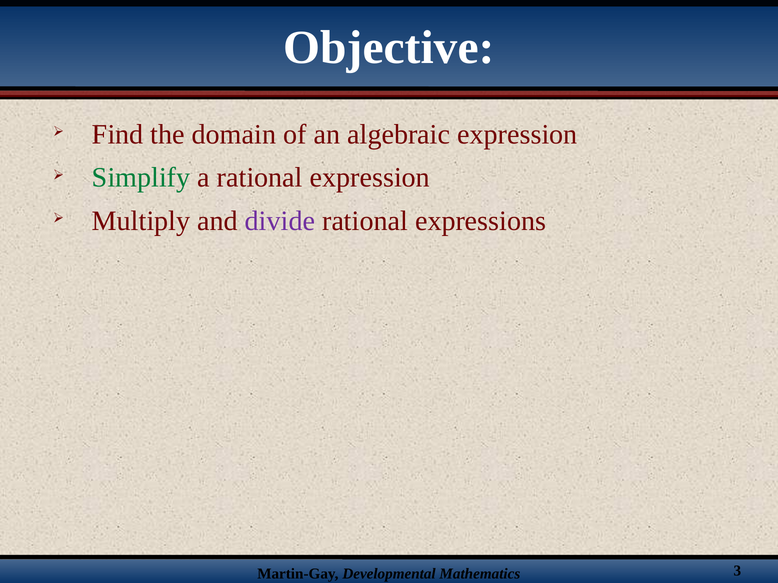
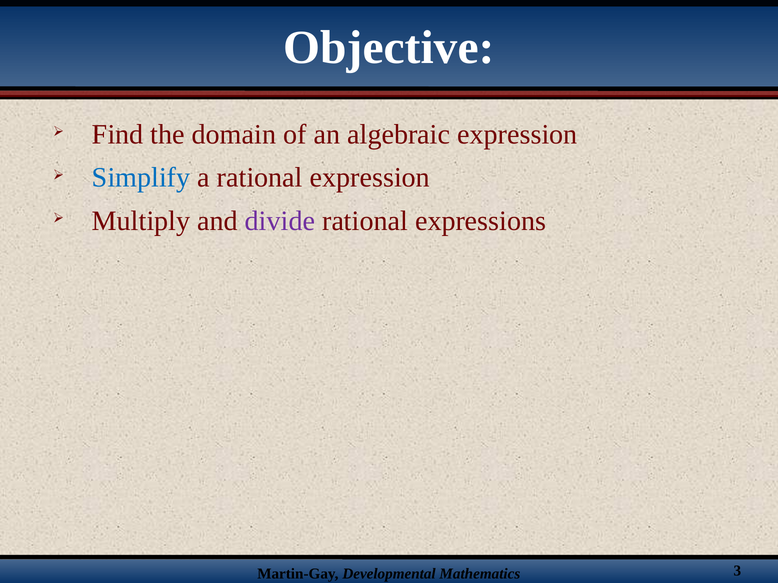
Simplify colour: green -> blue (141, 178)
